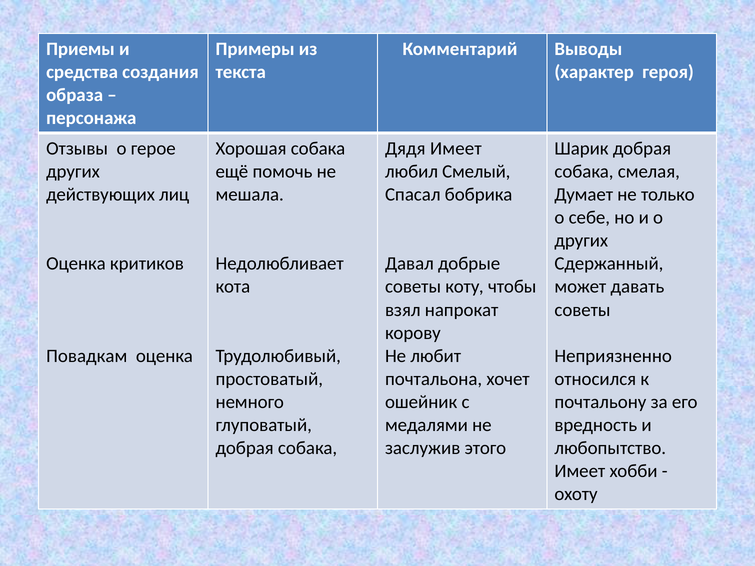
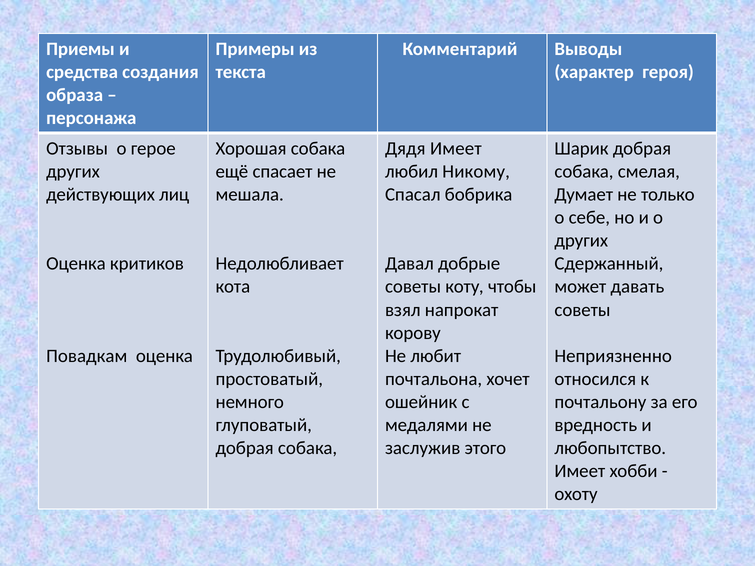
помочь: помочь -> спасает (283, 172)
Смелый: Смелый -> Никому (476, 172)
